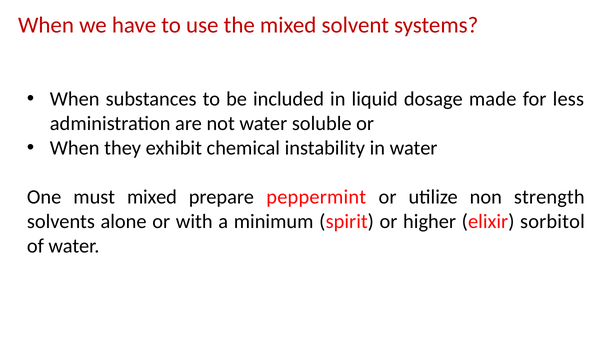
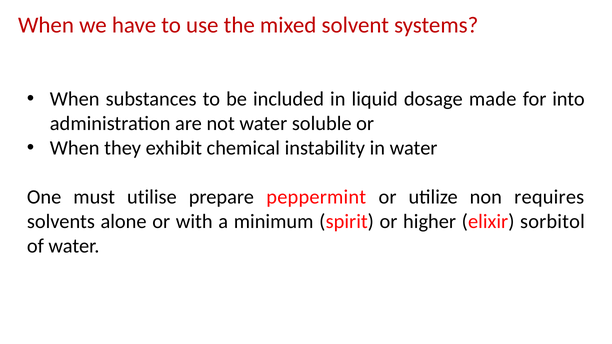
less: less -> into (569, 99)
must mixed: mixed -> utilise (152, 197)
strength: strength -> requires (549, 197)
